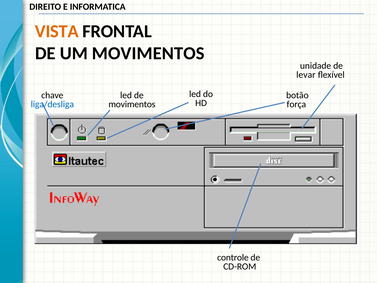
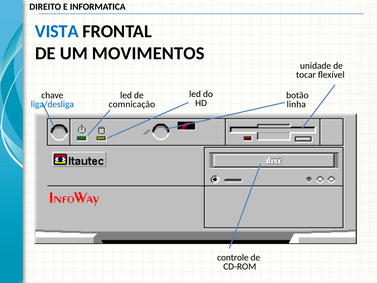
VISTA colour: orange -> blue (57, 31)
levar: levar -> tocar (306, 75)
movimentos: movimentos -> comnicação (132, 104)
força: força -> linha (296, 104)
